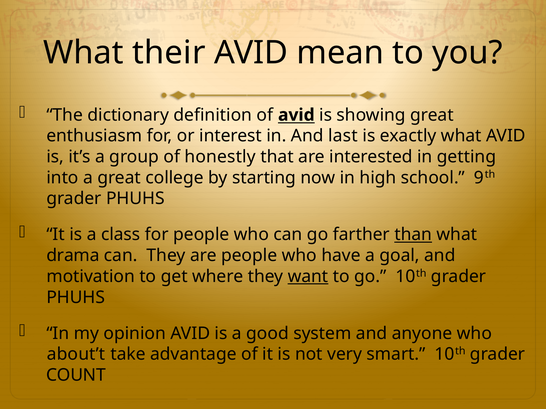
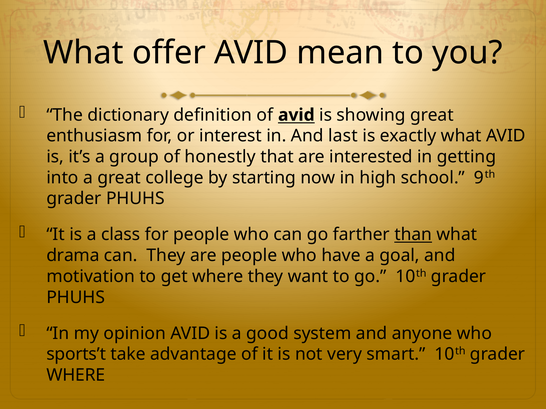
their: their -> offer (169, 53)
want underline: present -> none (308, 277)
about’t: about’t -> sports’t (76, 355)
COUNT: COUNT -> WHERE (76, 376)
